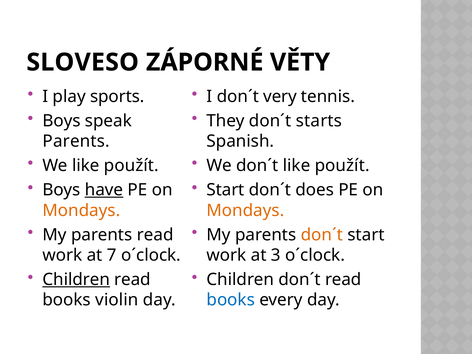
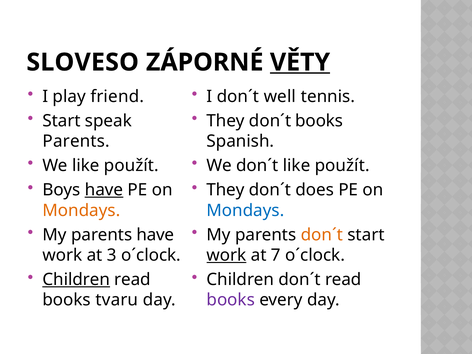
VĚTY underline: none -> present (300, 62)
sports: sports -> friend (117, 96)
very: very -> well (280, 96)
Boys: Boys -> Start (61, 121)
don´t starts: starts -> books (319, 121)
Start: Start -> They (226, 190)
Mondays colour: orange -> blue (245, 210)
parents read: read -> have (155, 235)
7: 7 -> 3 (112, 255)
work underline: none -> present (226, 255)
3: 3 -> 7 (276, 255)
violin: violin -> tvaru (117, 300)
books colour: blue -> purple (231, 300)
